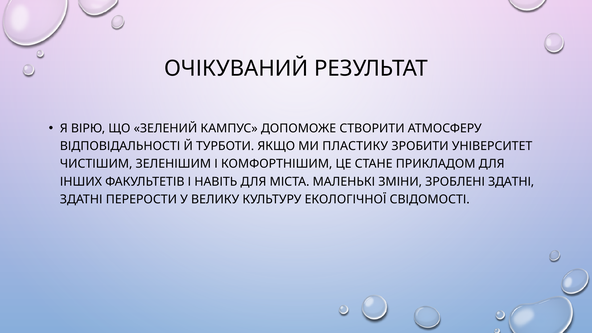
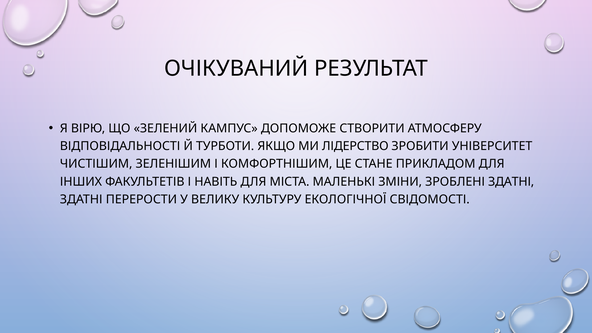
ПЛАСТИКУ: ПЛАСТИКУ -> ЛІДЕРСТВО (355, 146)
